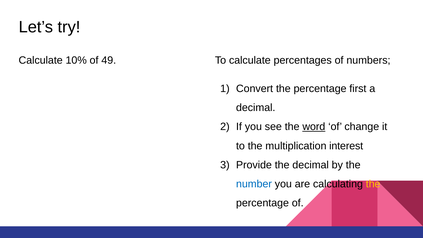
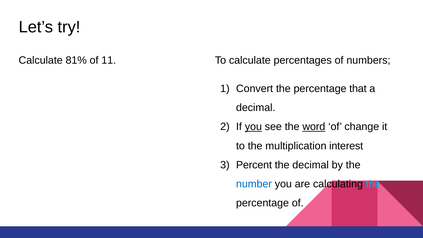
10%: 10% -> 81% (76, 60)
49: 49 -> 11 (109, 60)
first: first -> that (358, 89)
you underline: none -> present (253, 127)
Provide: Provide -> Percent (254, 165)
the colour: yellow -> light blue (373, 184)
